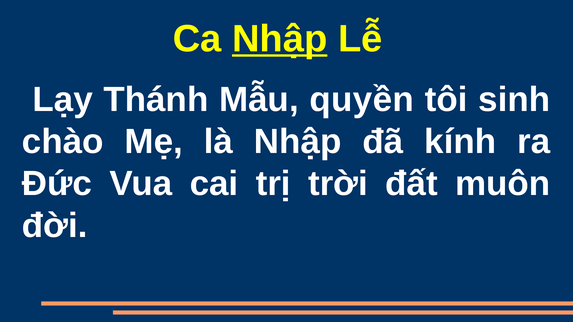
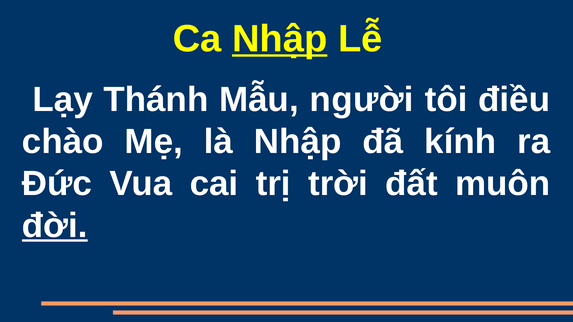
quyền: quyền -> người (362, 100)
sinh: sinh -> điều (514, 100)
đời underline: none -> present (55, 226)
